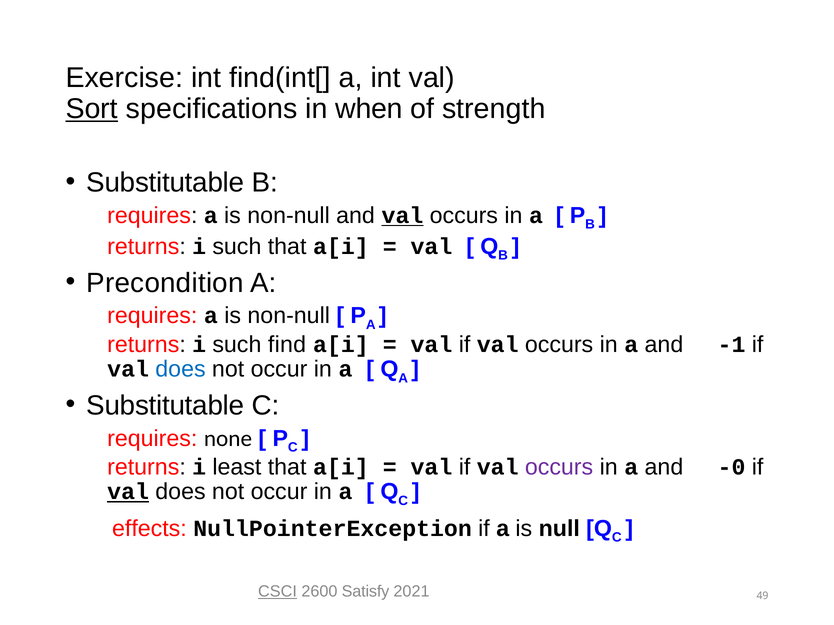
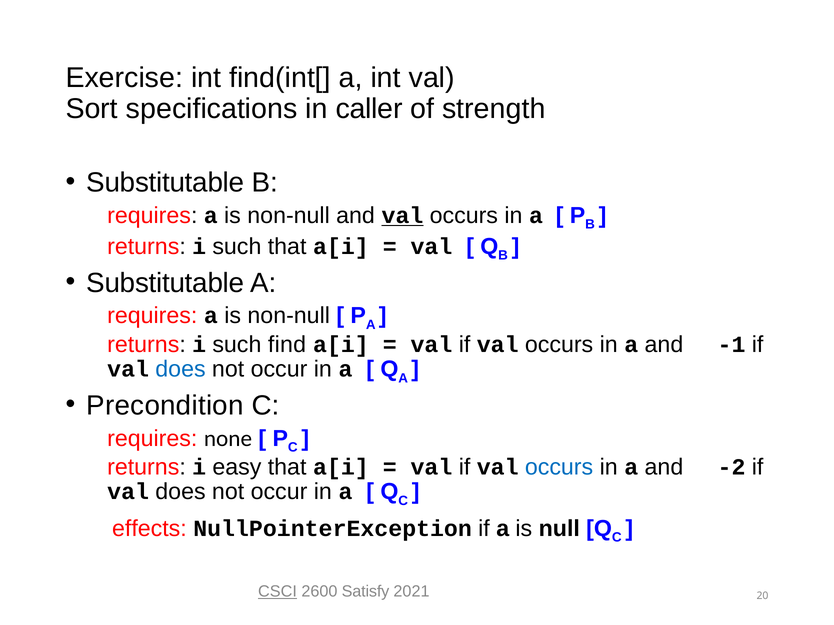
Sort underline: present -> none (92, 109)
when: when -> caller (369, 109)
Precondition: Precondition -> Substitutable (165, 283)
Substitutable: Substitutable -> Precondition (165, 406)
least: least -> easy (237, 467)
occurs colour: purple -> blue (559, 467)
-0: -0 -> -2 (732, 467)
val underline: present -> none (128, 492)
49: 49 -> 20 (763, 596)
